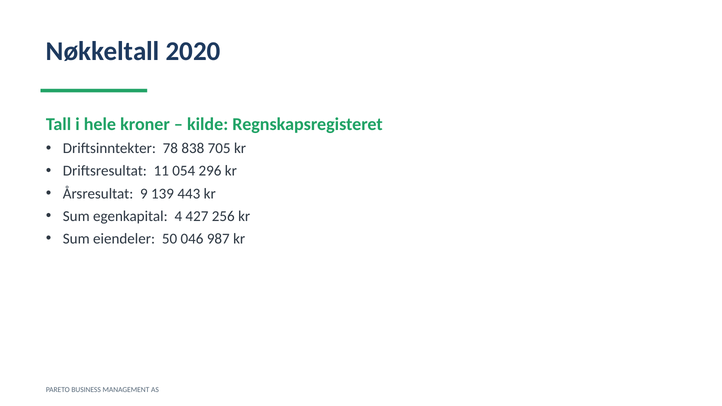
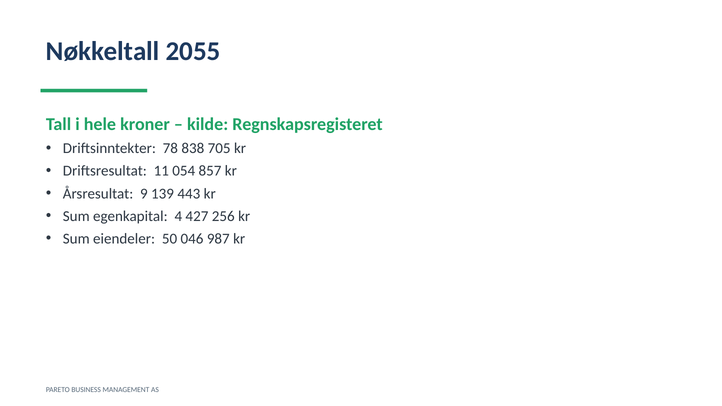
2020: 2020 -> 2055 (193, 52)
296: 296 -> 857 (210, 171)
